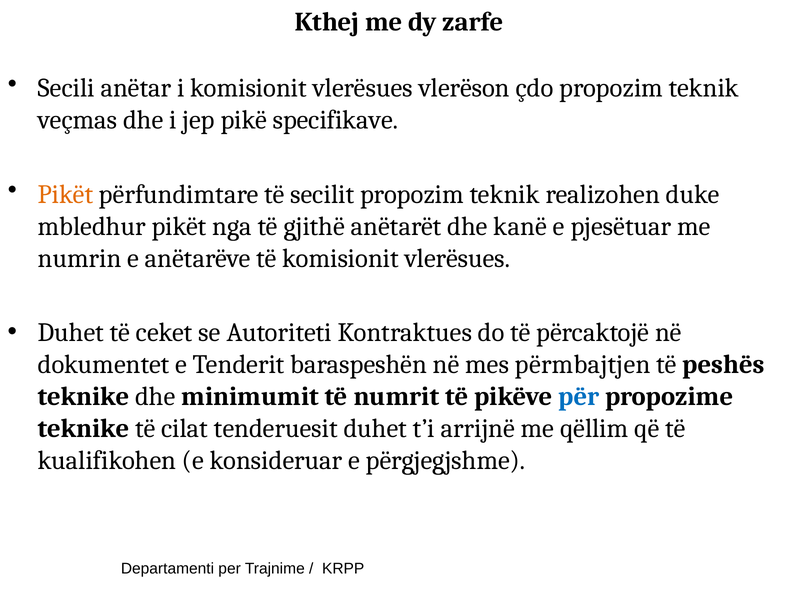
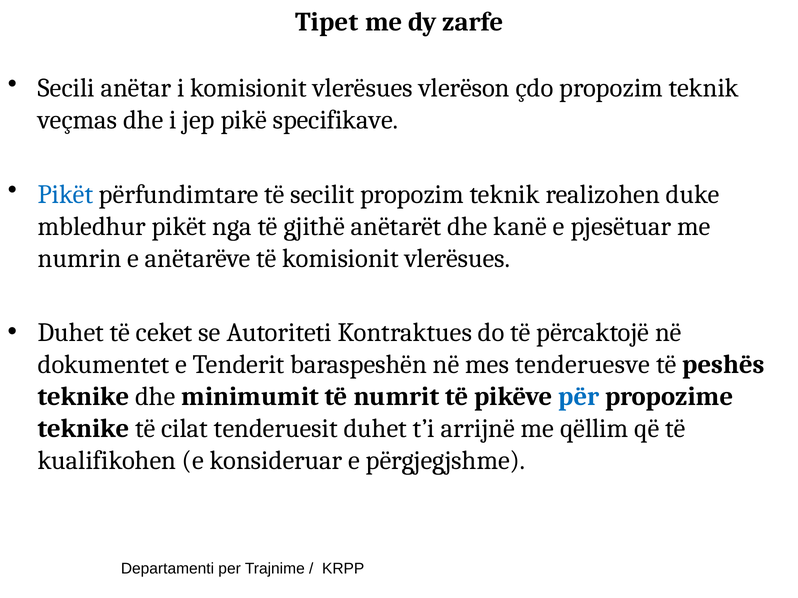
Kthej: Kthej -> Tipet (327, 22)
Pikët colour: orange -> blue (65, 195)
përmbajtjen: përmbajtjen -> tenderuesve (583, 365)
